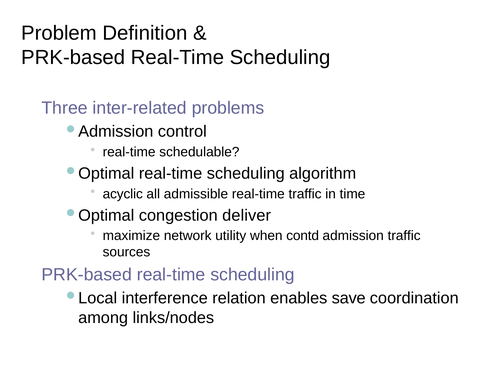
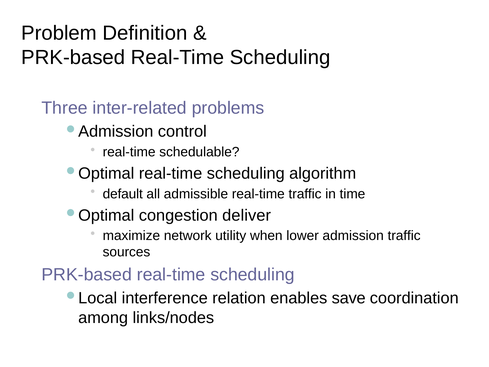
acyclic: acyclic -> default (123, 194)
contd: contd -> lower (303, 236)
